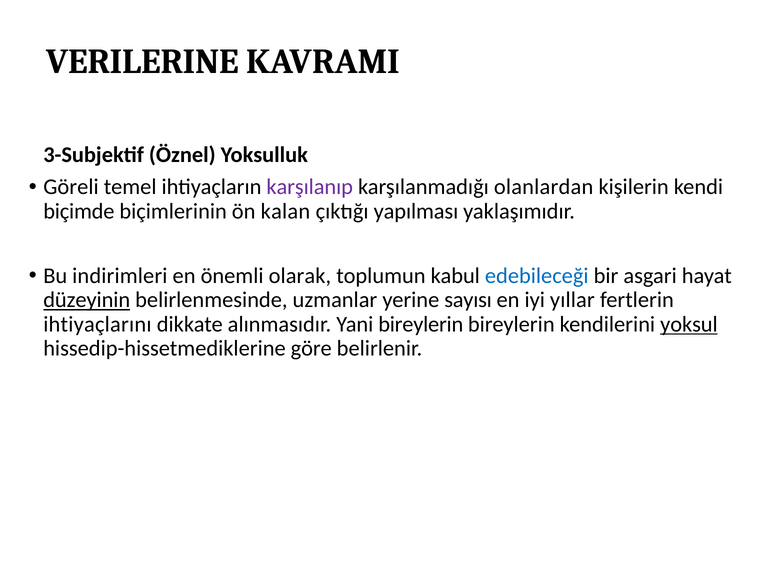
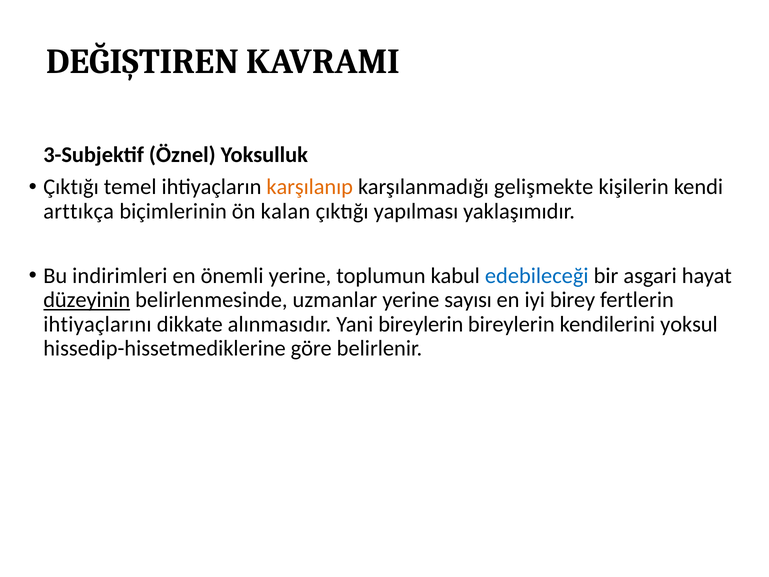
VERILERINE: VERILERINE -> DEĞIŞTIREN (142, 62)
Göreli: Göreli -> Çıktığı (71, 187)
karşılanıp colour: purple -> orange (310, 187)
olanlardan: olanlardan -> gelişmekte (544, 187)
biçimde: biçimde -> arttıkça (79, 211)
önemli olarak: olarak -> yerine (300, 276)
yıllar: yıllar -> birey (573, 300)
yoksul underline: present -> none (689, 324)
